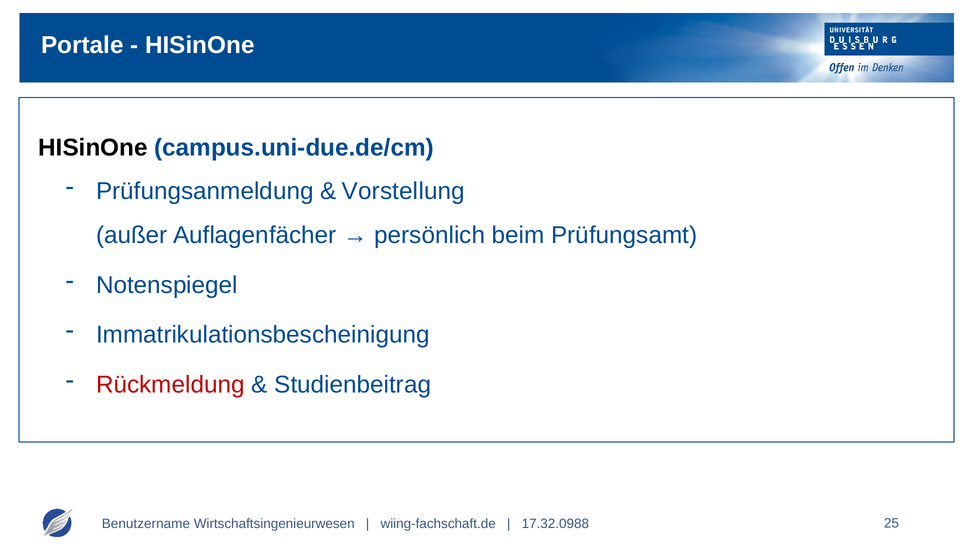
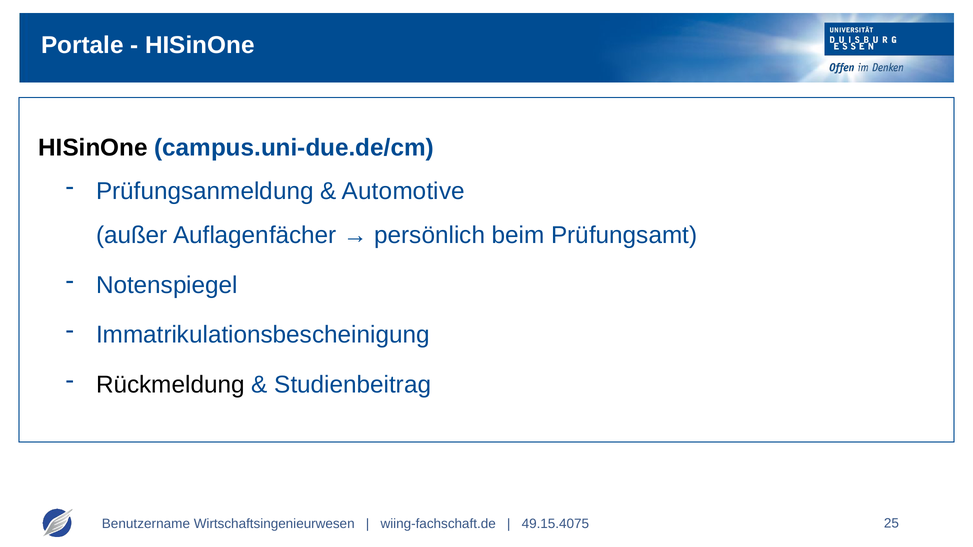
Vorstellung: Vorstellung -> Automotive (403, 192)
Rückmeldung colour: red -> black (170, 385)
17.32.0988: 17.32.0988 -> 49.15.4075 (555, 524)
